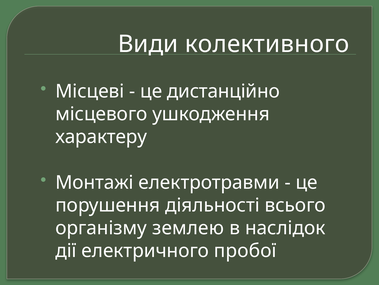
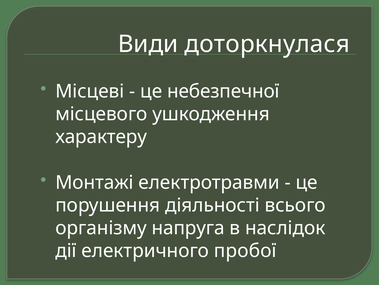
колективного: колективного -> доторкнулася (267, 44)
дистанційно: дистанційно -> небезпечної (223, 91)
землею: землею -> напруга (188, 228)
